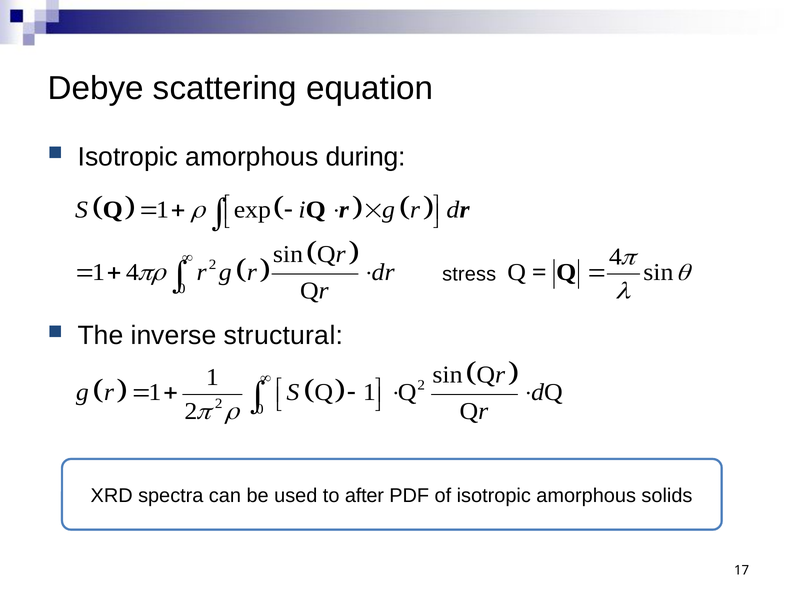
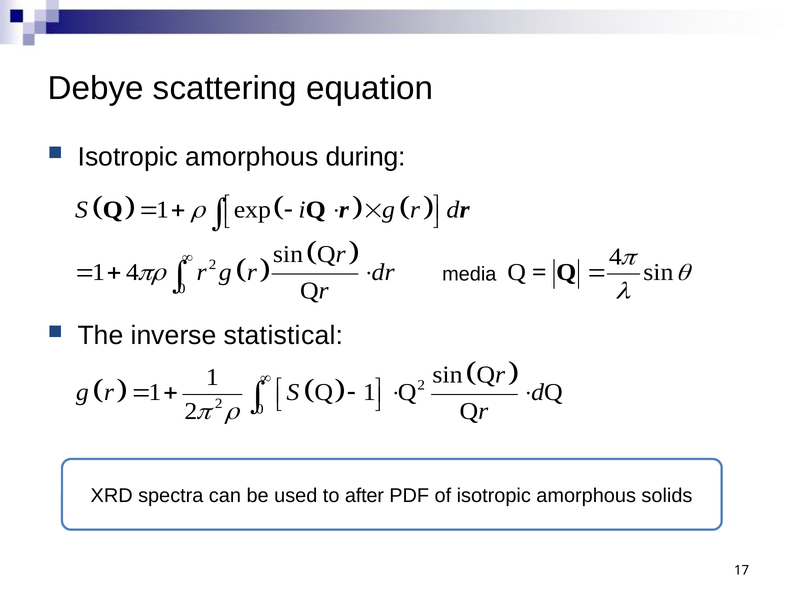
stress: stress -> media (469, 274)
structural: structural -> statistical (283, 336)
